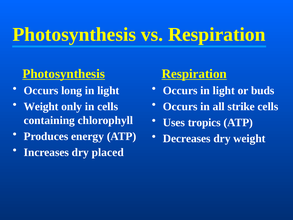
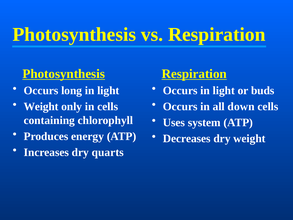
strike: strike -> down (241, 106)
tropics: tropics -> system (204, 122)
placed: placed -> quarts (108, 152)
